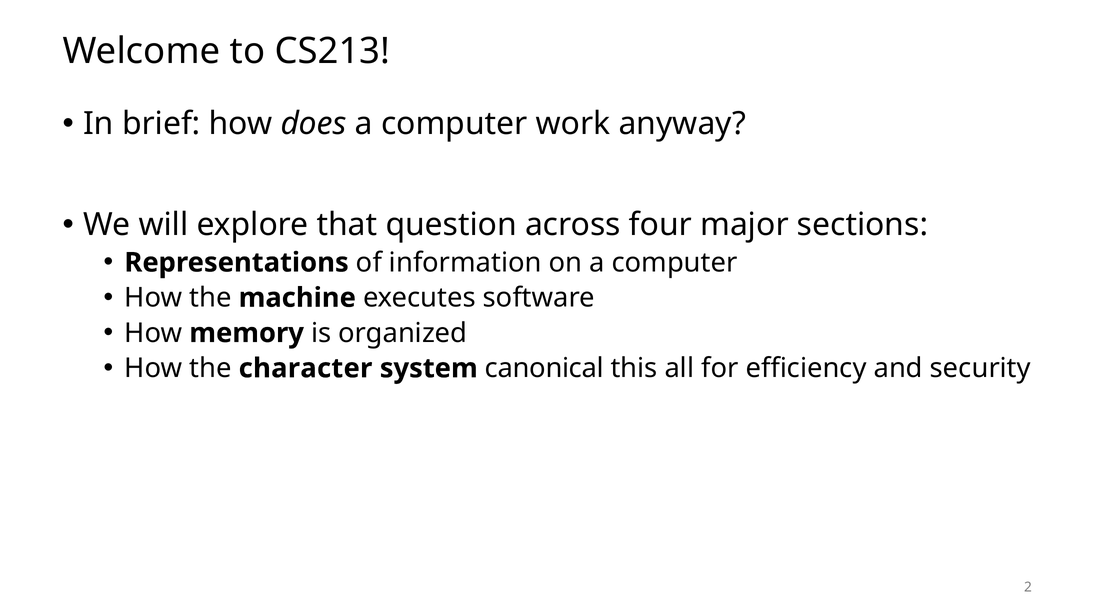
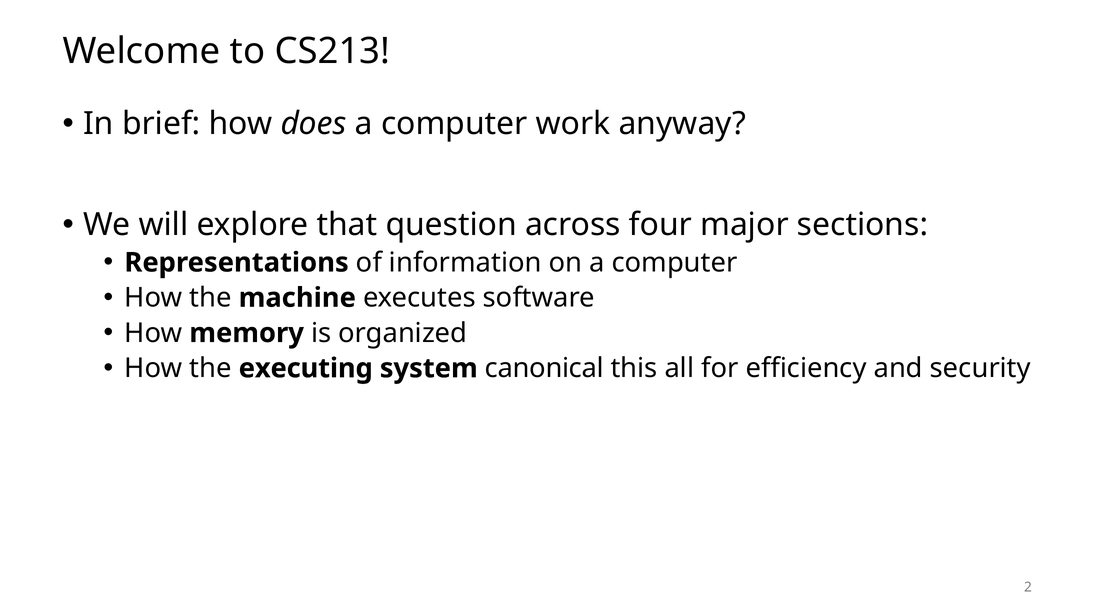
character: character -> executing (306, 368)
